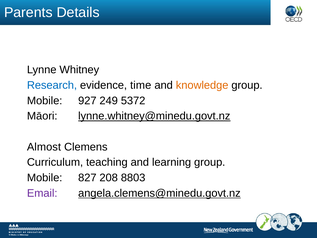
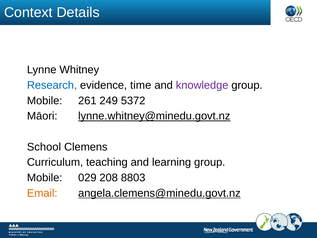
Parents: Parents -> Context (28, 12)
knowledge colour: orange -> purple (202, 85)
927: 927 -> 261 (87, 101)
Almost: Almost -> School (44, 147)
827: 827 -> 029 (87, 178)
Email colour: purple -> orange (42, 193)
